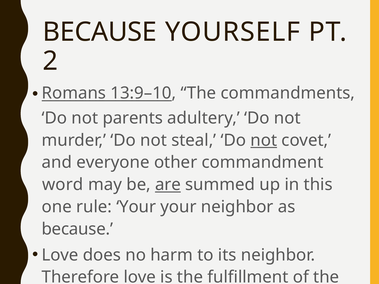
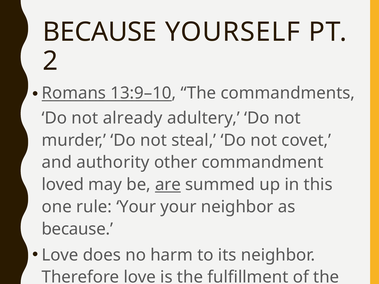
parents: parents -> already (133, 118)
not underline: present -> none (264, 140)
everyone: everyone -> authority (113, 163)
word: word -> loved (63, 185)
